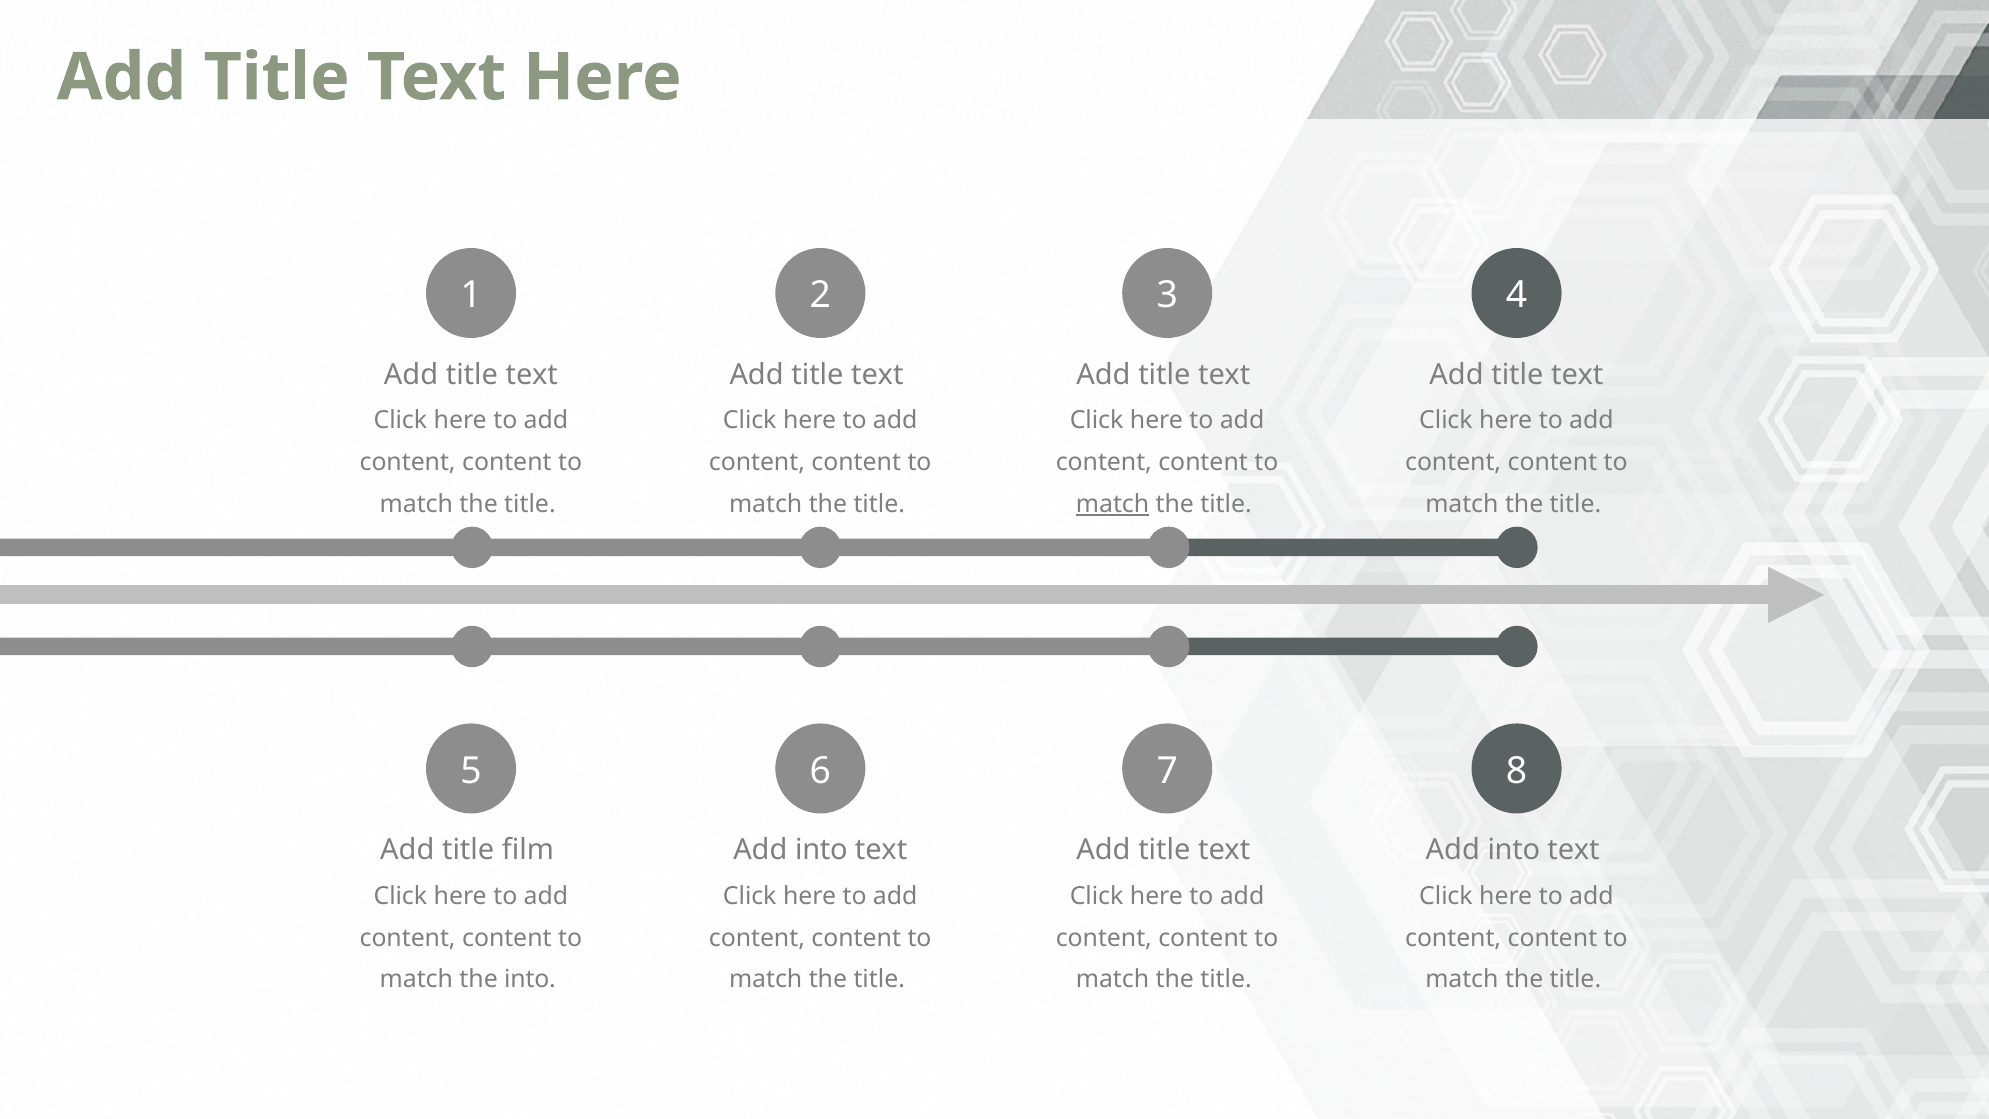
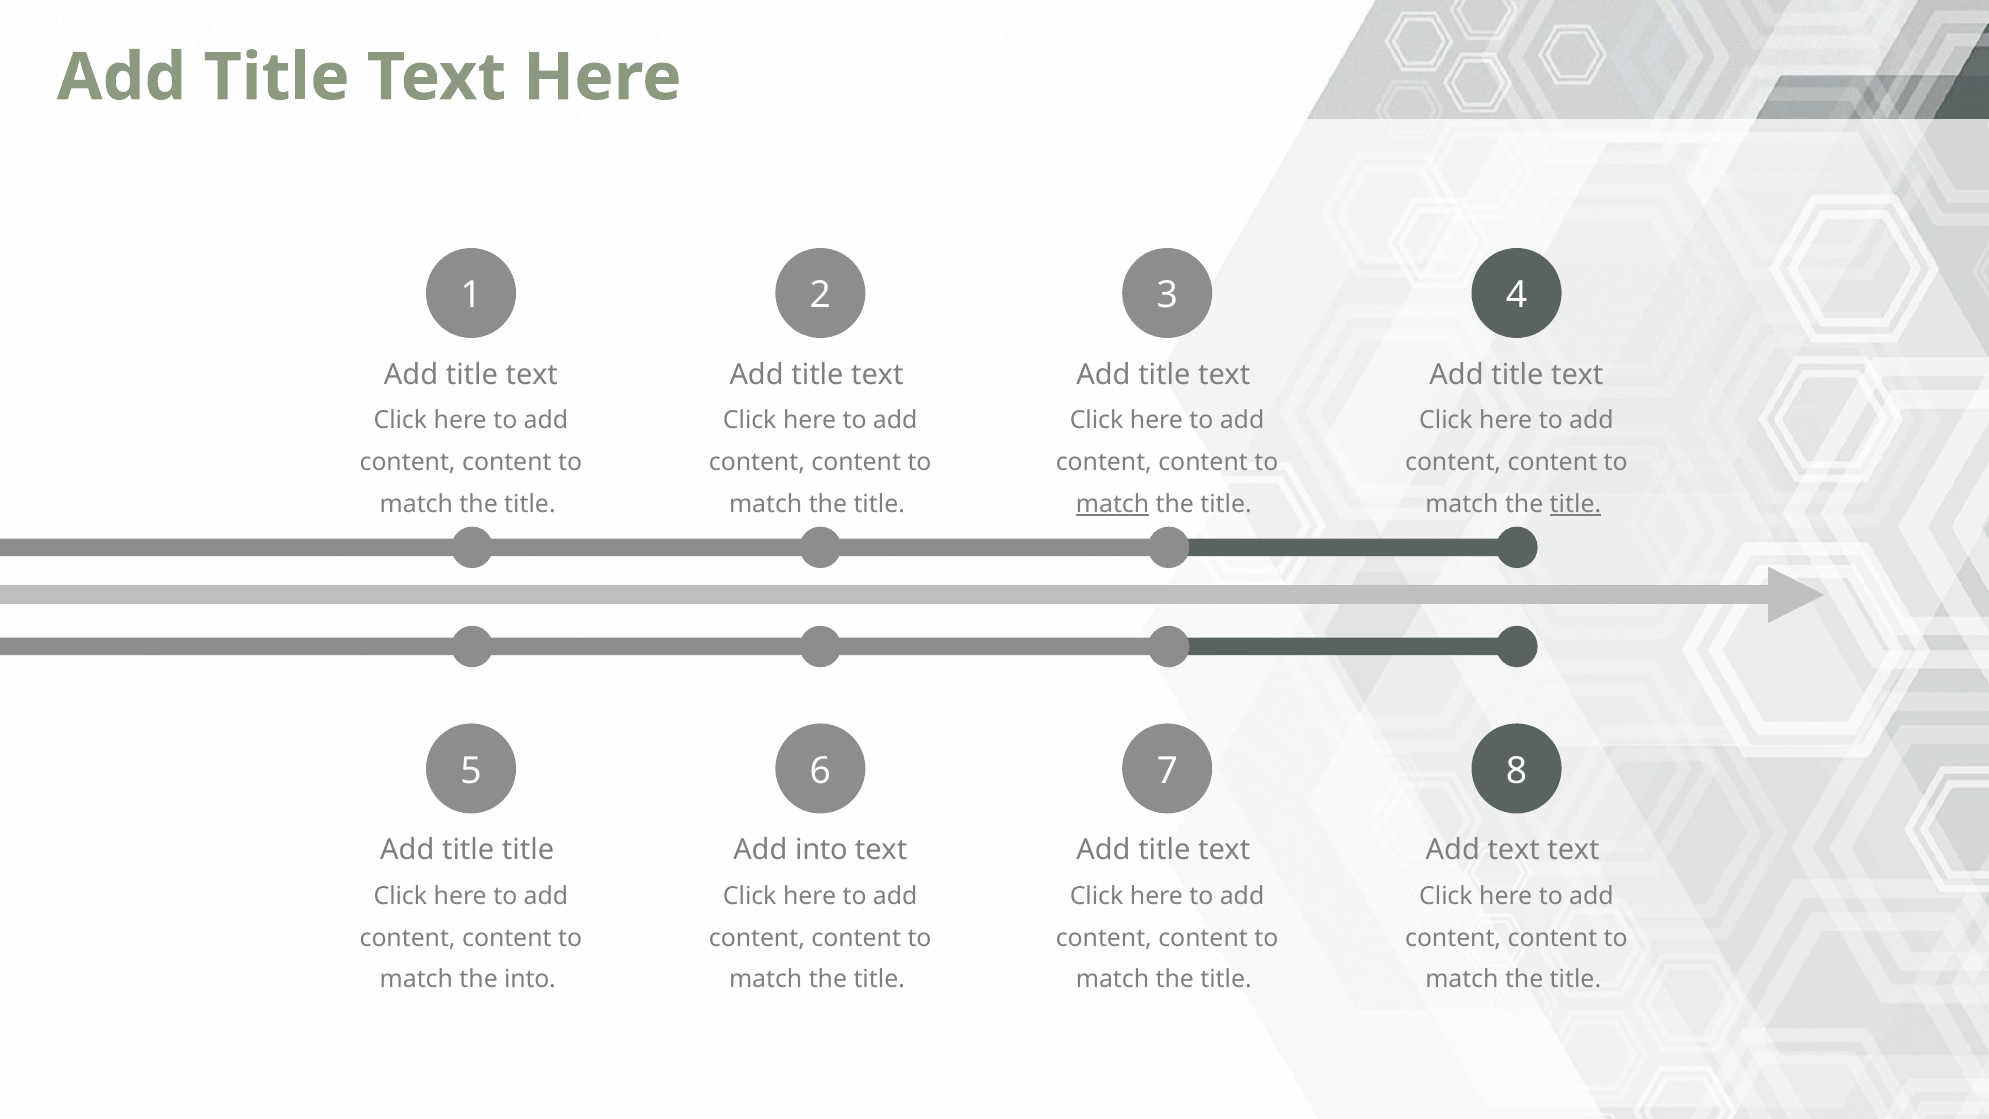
title underline: none -> present (1575, 504)
title film: film -> title (528, 850)
into: into -> text (1514, 850)
